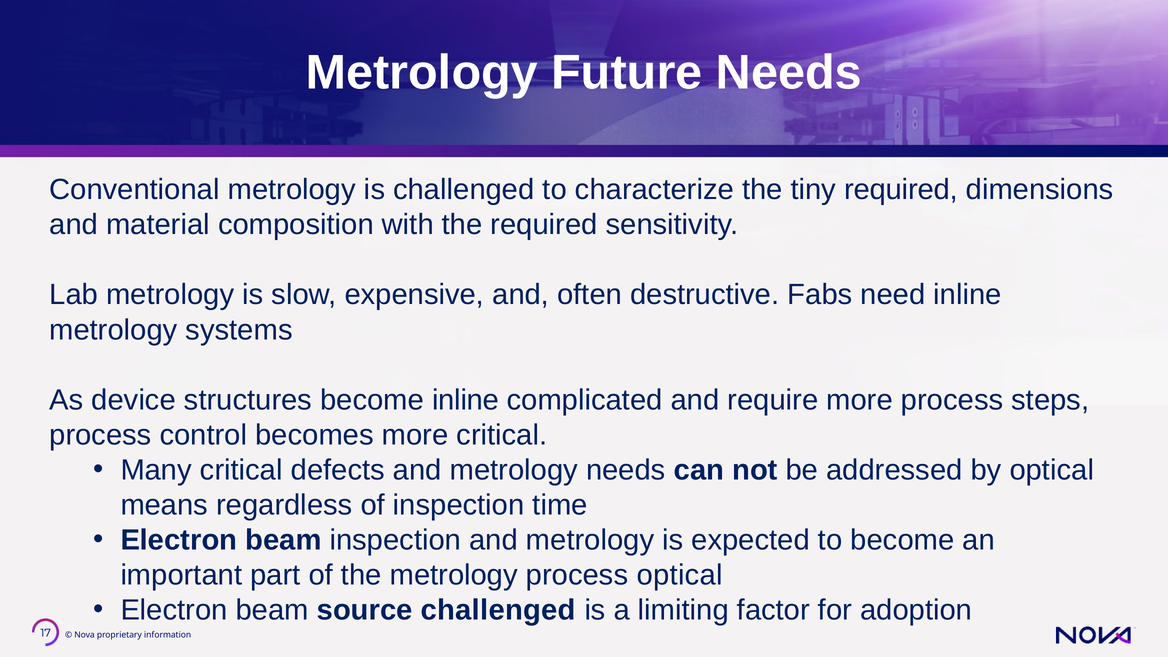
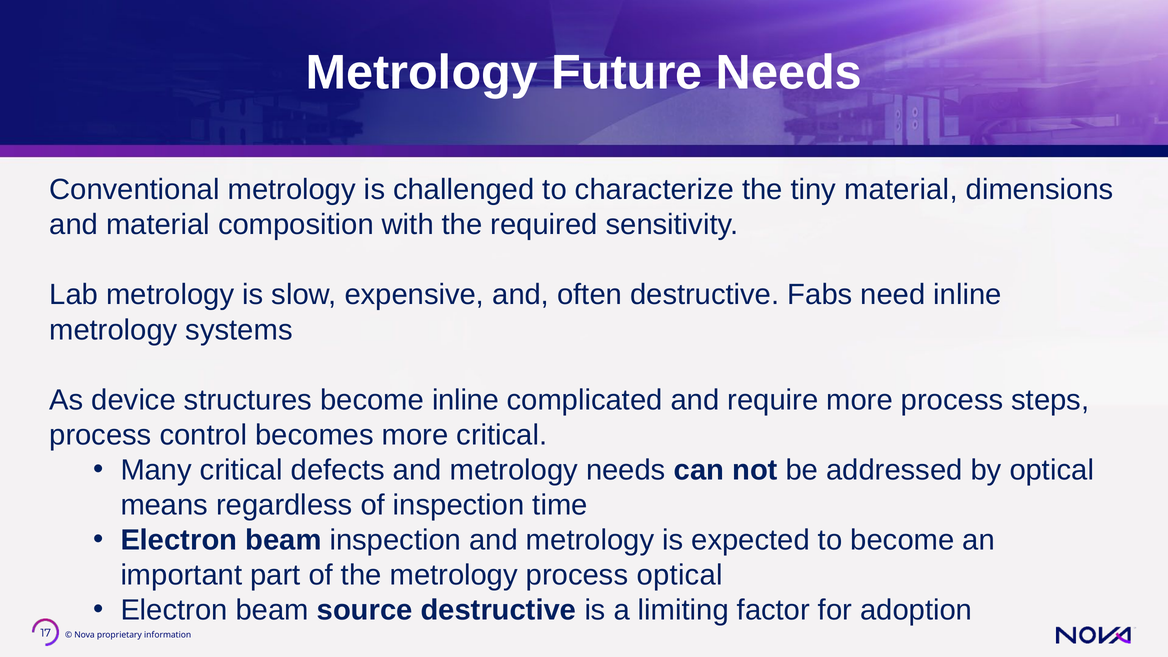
tiny required: required -> material (901, 190)
source challenged: challenged -> destructive (498, 610)
